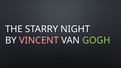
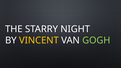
VINCENT colour: pink -> yellow (39, 40)
